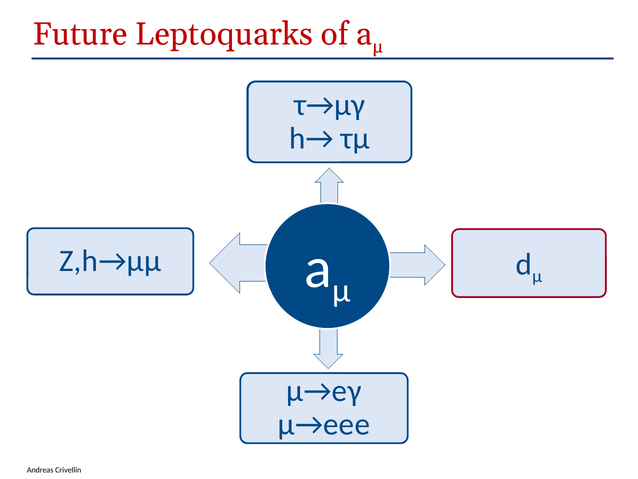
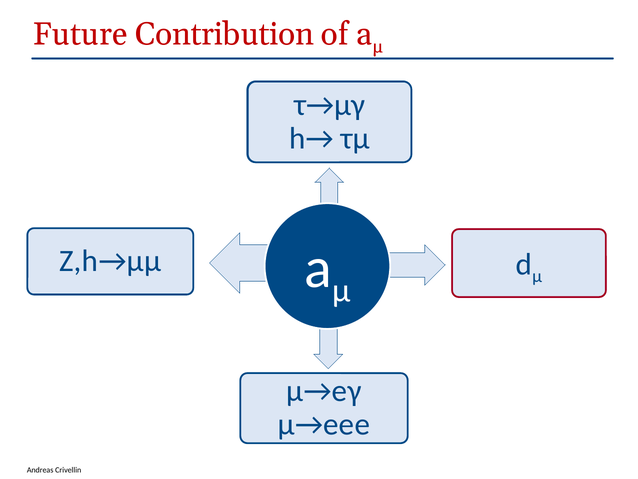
Leptoquarks: Leptoquarks -> Contribution (224, 34)
